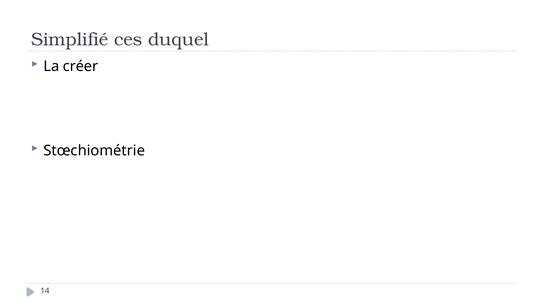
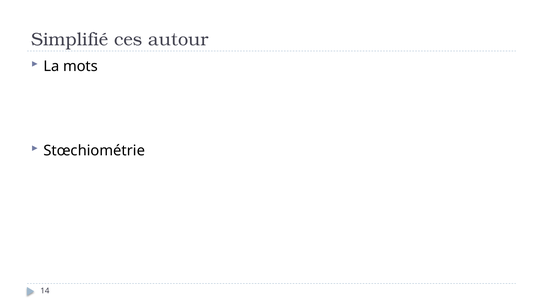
duquel: duquel -> autour (178, 39)
créer: créer -> mots (81, 66)
